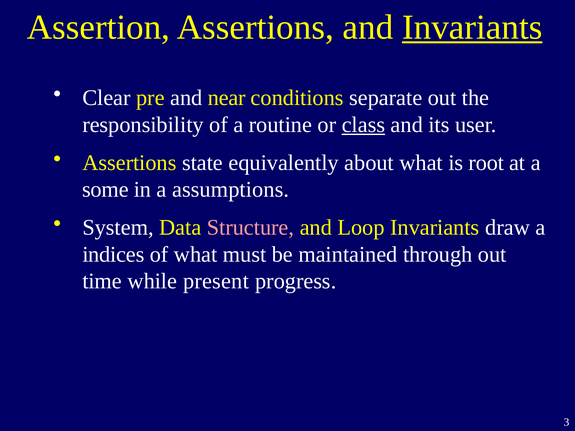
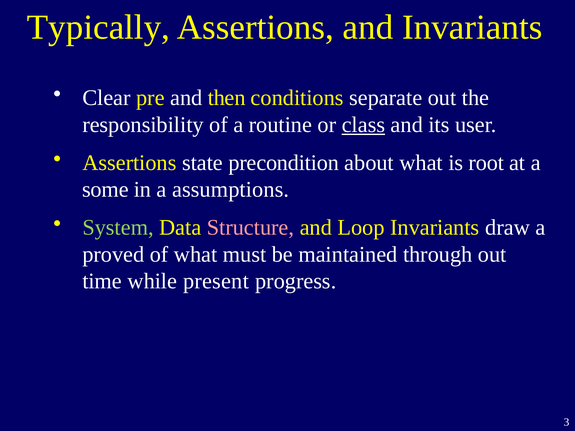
Assertion: Assertion -> Typically (98, 27)
Invariants underline: present -> none (472, 27)
near: near -> then (227, 98)
equivalently: equivalently -> precondition (284, 163)
System colour: white -> light green (118, 228)
indices: indices -> proved (113, 255)
